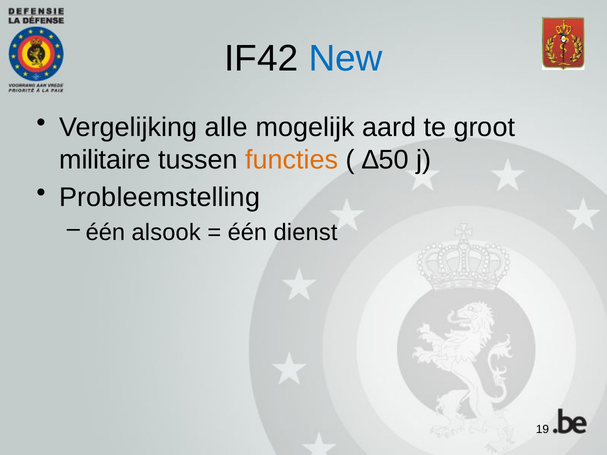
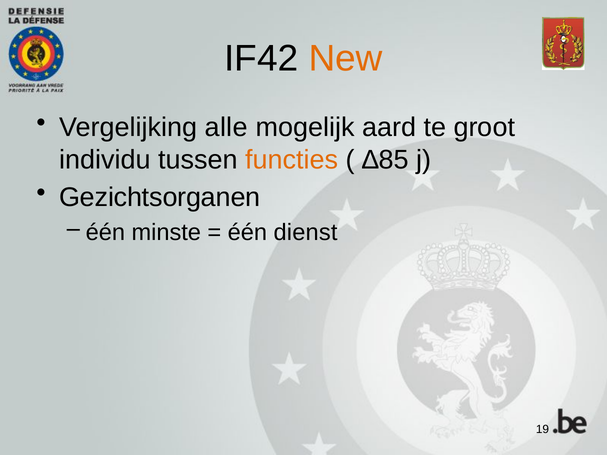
New colour: blue -> orange (346, 59)
militaire: militaire -> individu (105, 160)
∆50: ∆50 -> ∆85 (385, 160)
Probleemstelling: Probleemstelling -> Gezichtsorganen (160, 198)
alsook: alsook -> minste (166, 232)
